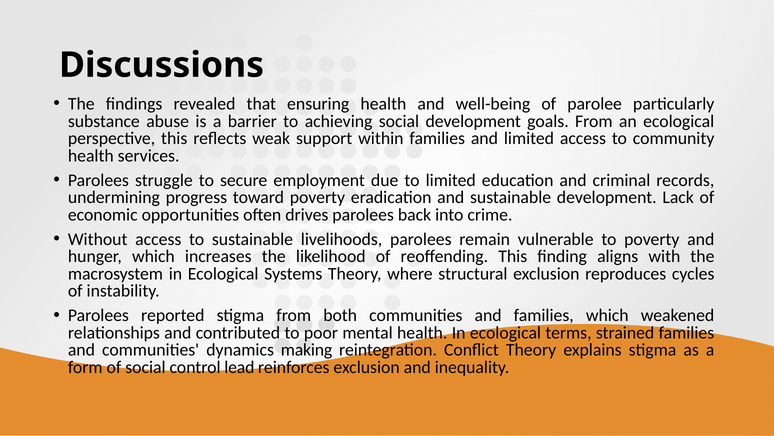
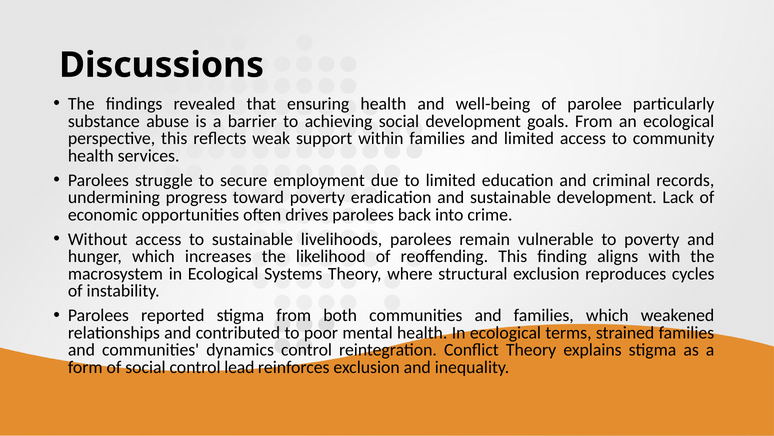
dynamics making: making -> control (307, 350)
